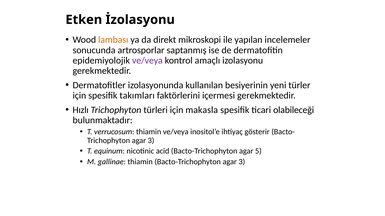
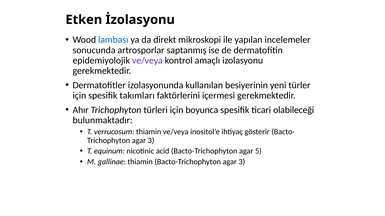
lambası colour: orange -> blue (113, 40)
Hızlı: Hızlı -> Ahır (81, 110)
makasla: makasla -> boyunca (202, 110)
